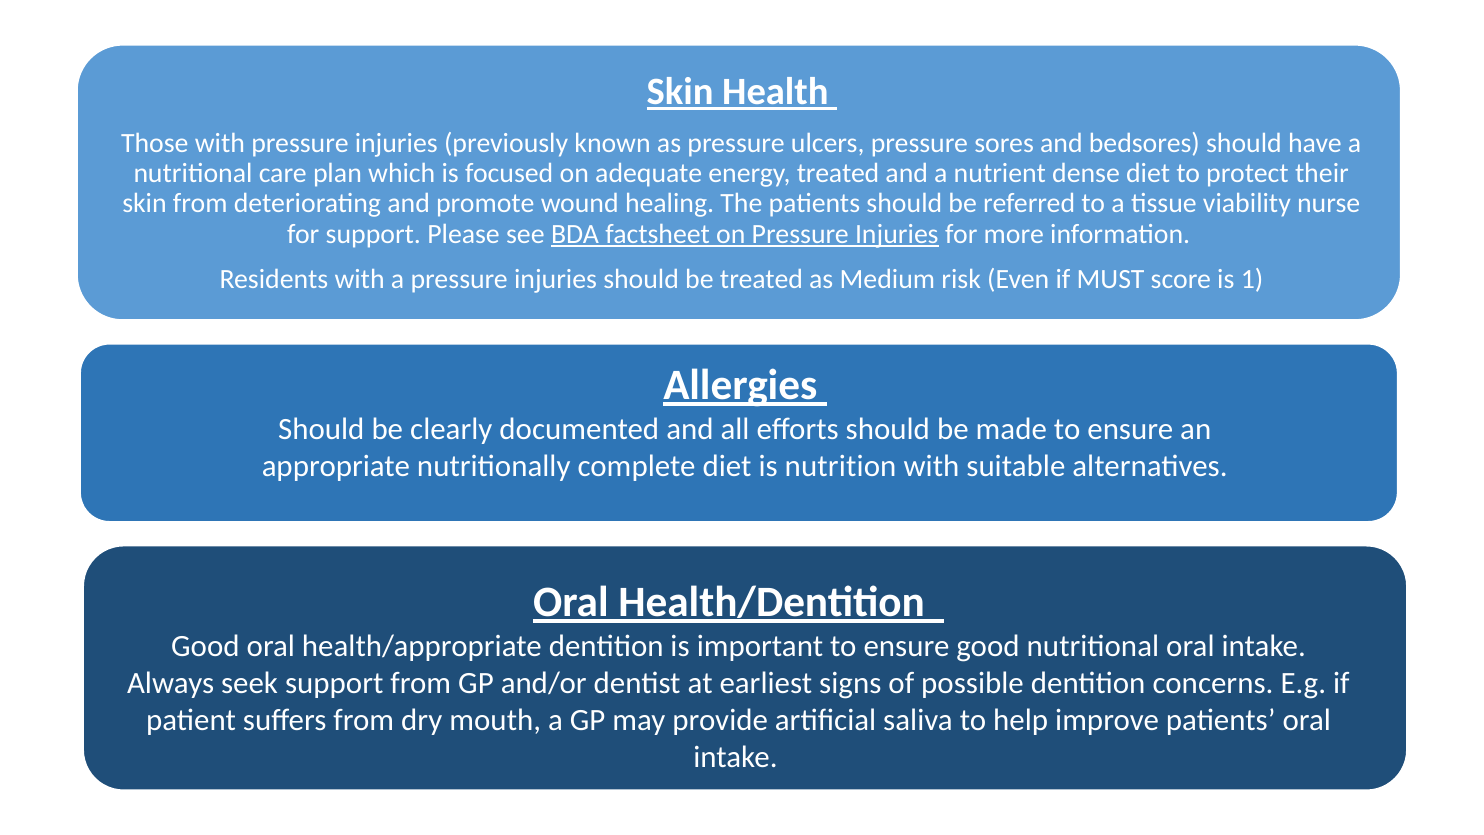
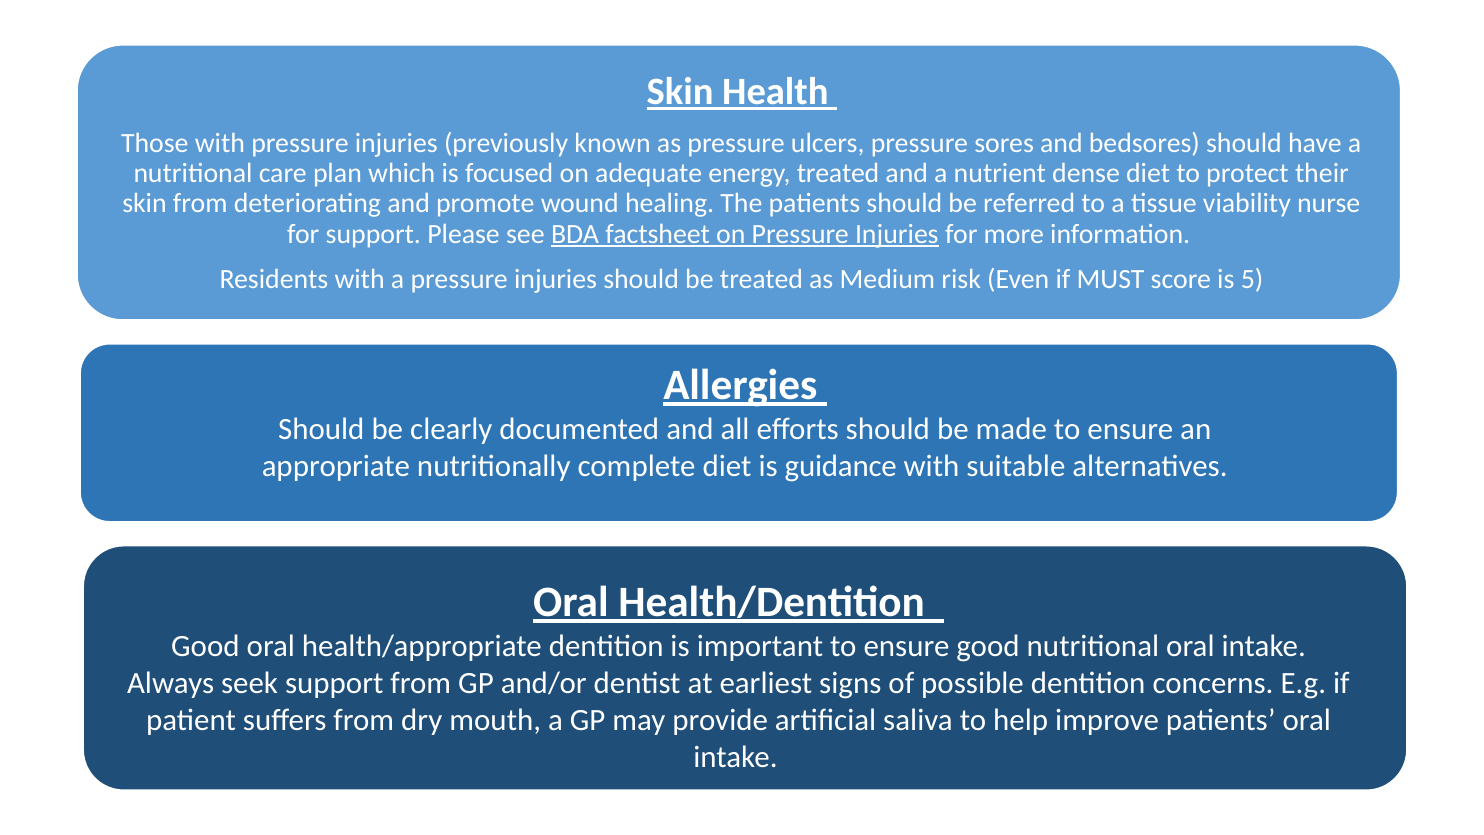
1: 1 -> 5 (1252, 279)
nutrition: nutrition -> guidance (841, 466)
